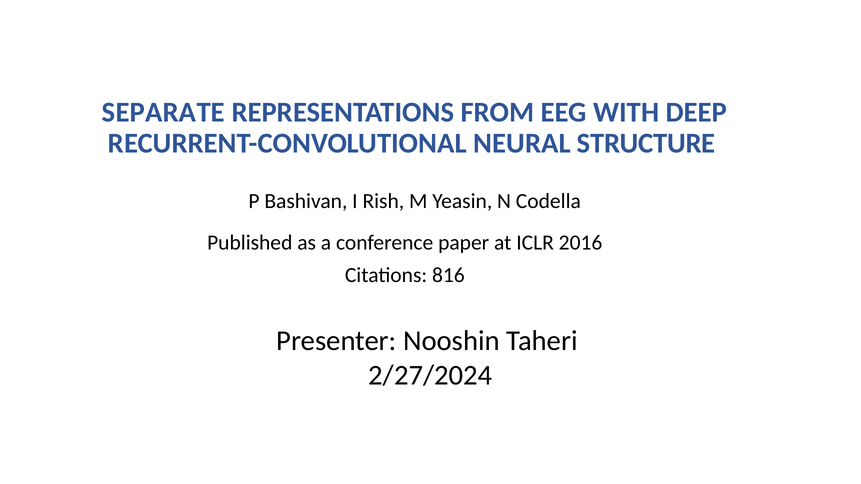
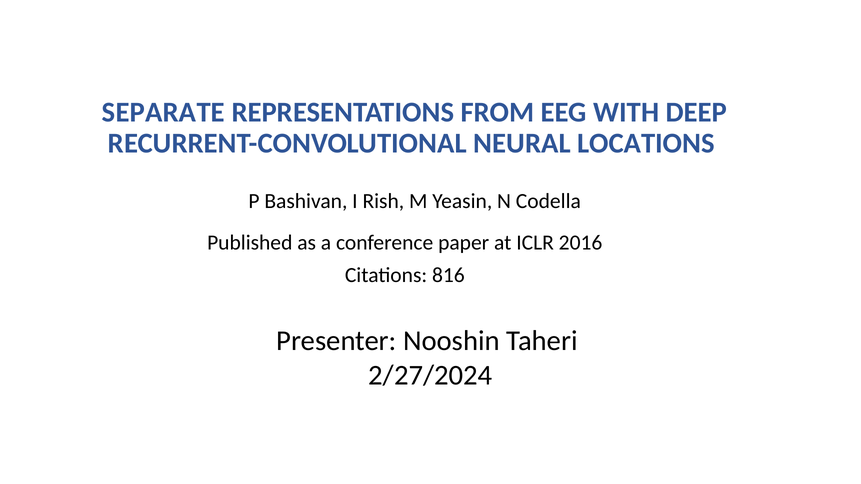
STRUCTURE: STRUCTURE -> LOCATIONS (646, 143)
